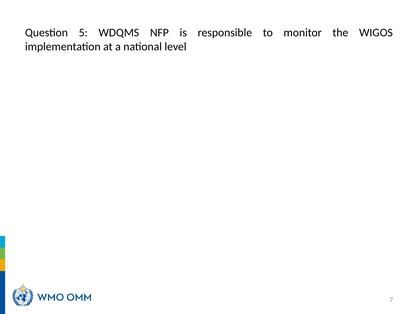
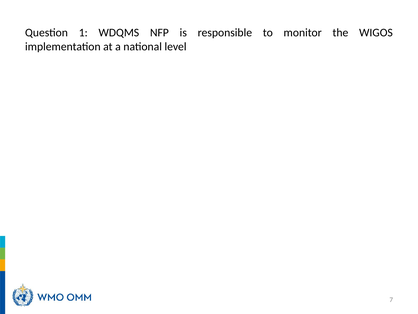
5: 5 -> 1 (83, 33)
